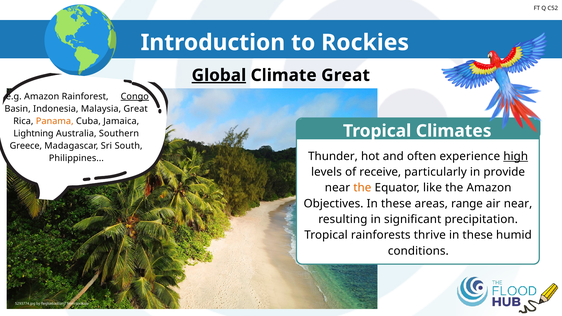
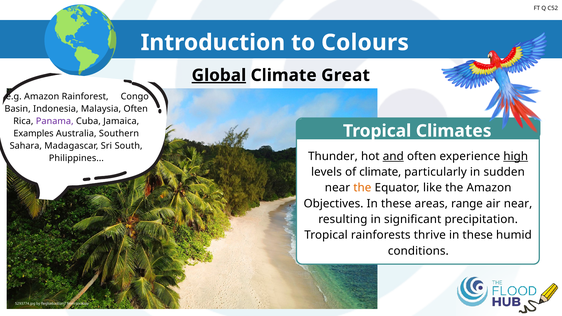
Rockies: Rockies -> Colours (365, 43)
Congo underline: present -> none (135, 96)
Malaysia Great: Great -> Often (136, 109)
Panama colour: orange -> purple (55, 121)
Lightning: Lightning -> Examples (34, 133)
Greece: Greece -> Sahara (26, 146)
and underline: none -> present (393, 156)
of receive: receive -> climate (380, 172)
provide: provide -> sudden (504, 172)
